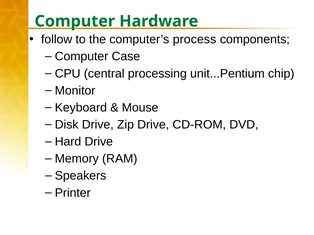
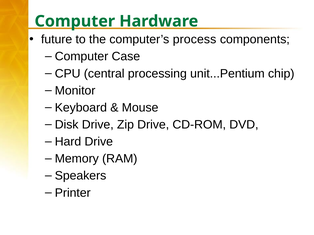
follow: follow -> future (57, 40)
